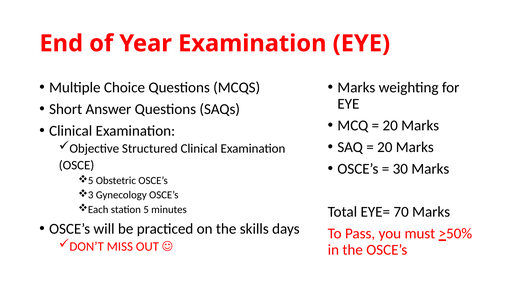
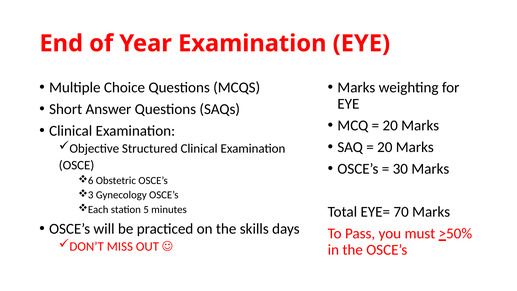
5: 5 -> 6 (91, 181)
